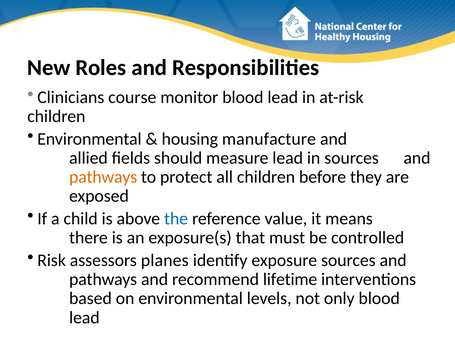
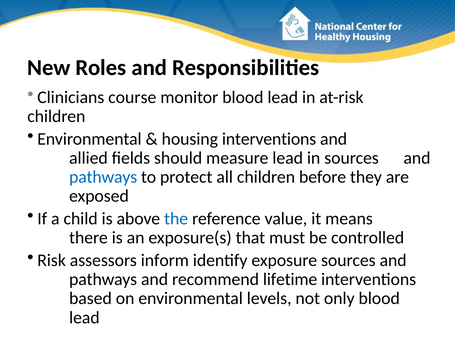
housing manufacture: manufacture -> interventions (269, 139)
pathways colour: orange -> blue (103, 177)
planes: planes -> inform (165, 260)
